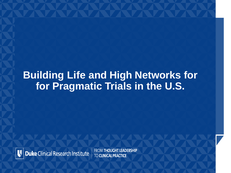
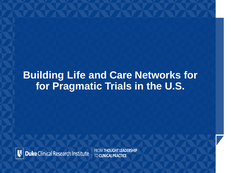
High: High -> Care (121, 75)
